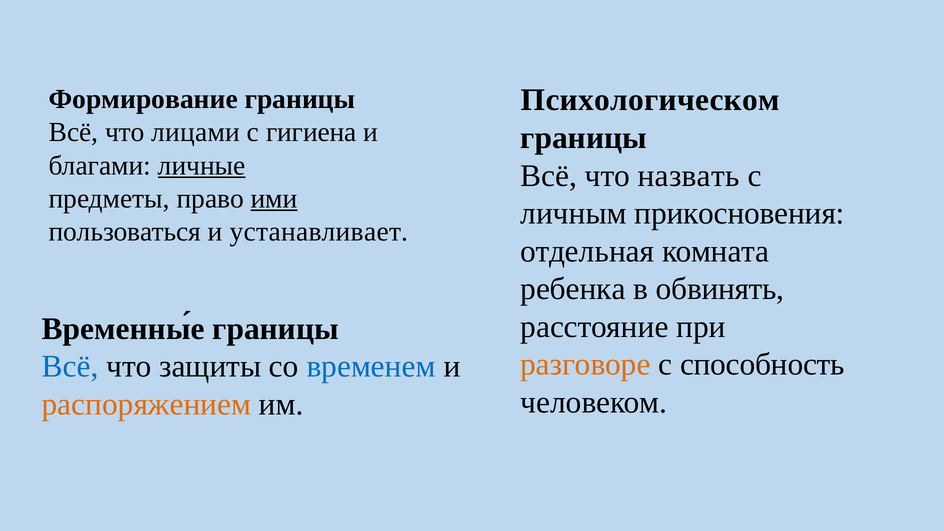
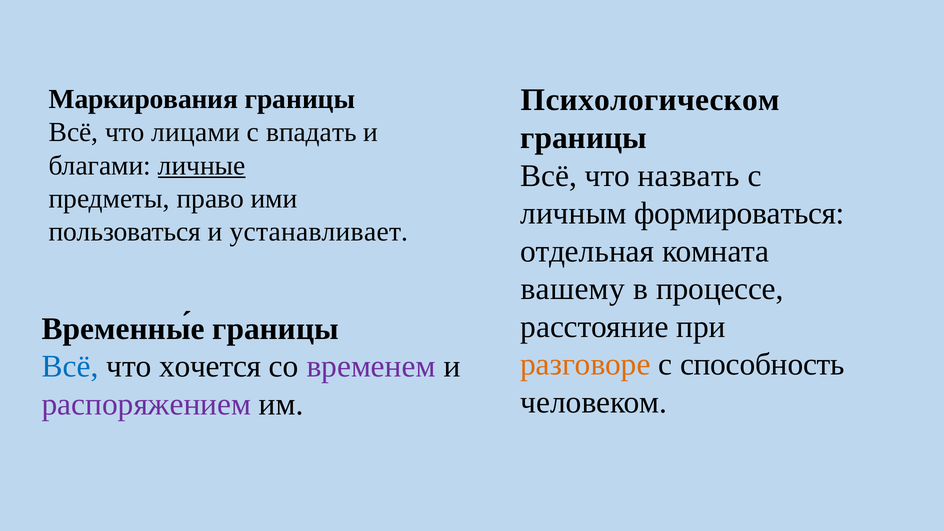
Формирование: Формирование -> Маркирования (143, 99)
гигиена: гигиена -> впадать (311, 132)
ими underline: present -> none (274, 198)
прикосновения: прикосновения -> формироваться (740, 213)
ребенка: ребенка -> вашему (573, 289)
обвинять: обвинять -> процессе (720, 289)
защиты: защиты -> хочется (210, 367)
временем colour: blue -> purple (371, 367)
распоряжением colour: orange -> purple (146, 404)
